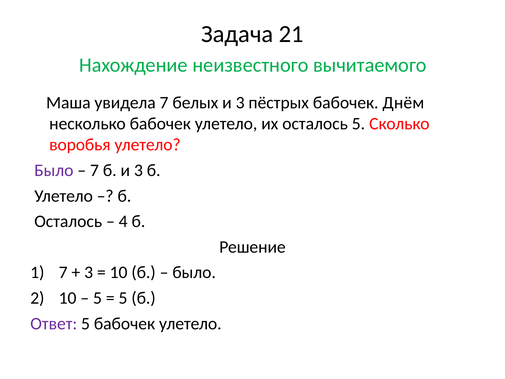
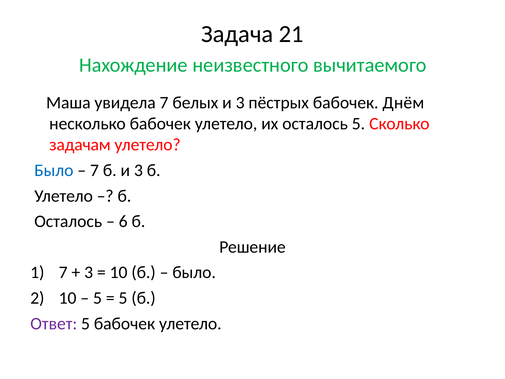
воробья: воробья -> задачам (80, 145)
Было colour: purple -> blue (54, 170)
4: 4 -> 6 (123, 221)
